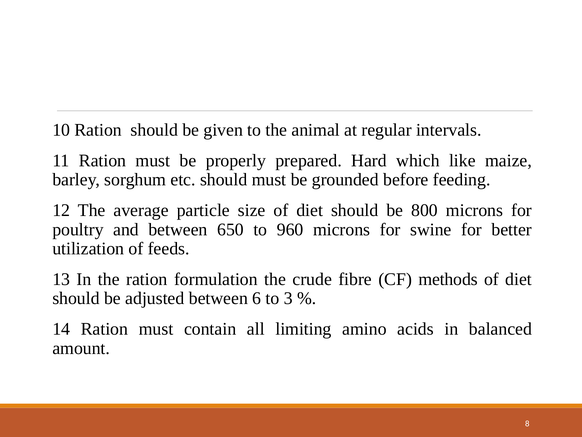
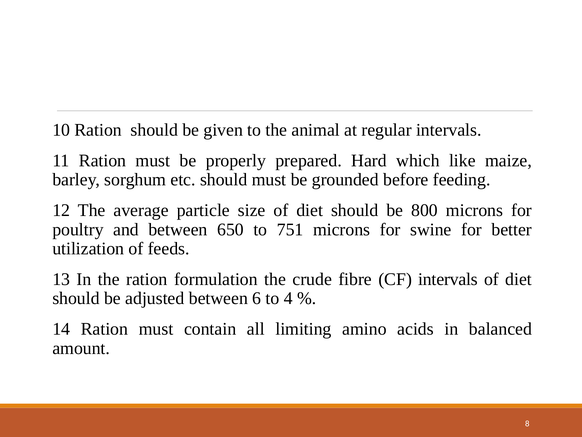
960: 960 -> 751 (290, 229)
CF methods: methods -> intervals (448, 279)
3: 3 -> 4 (288, 298)
